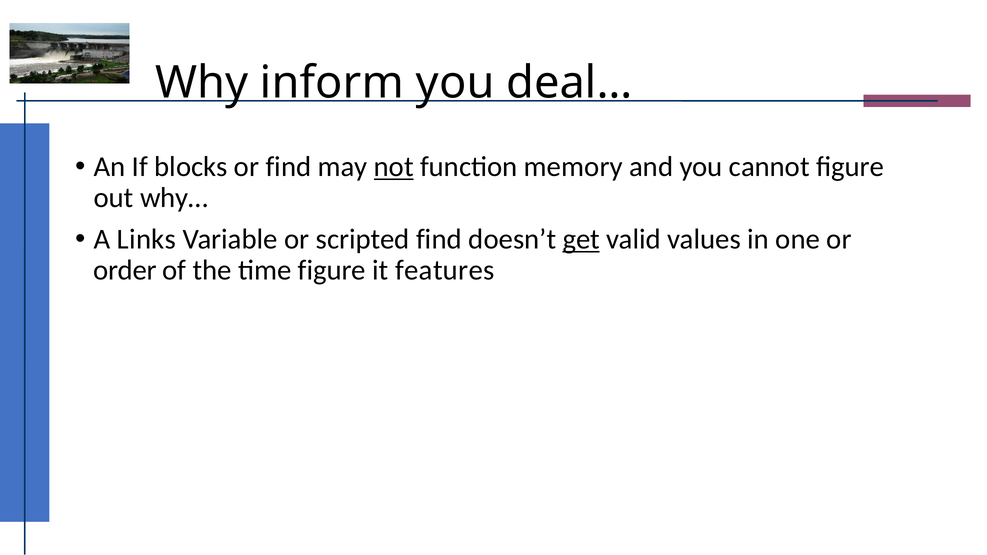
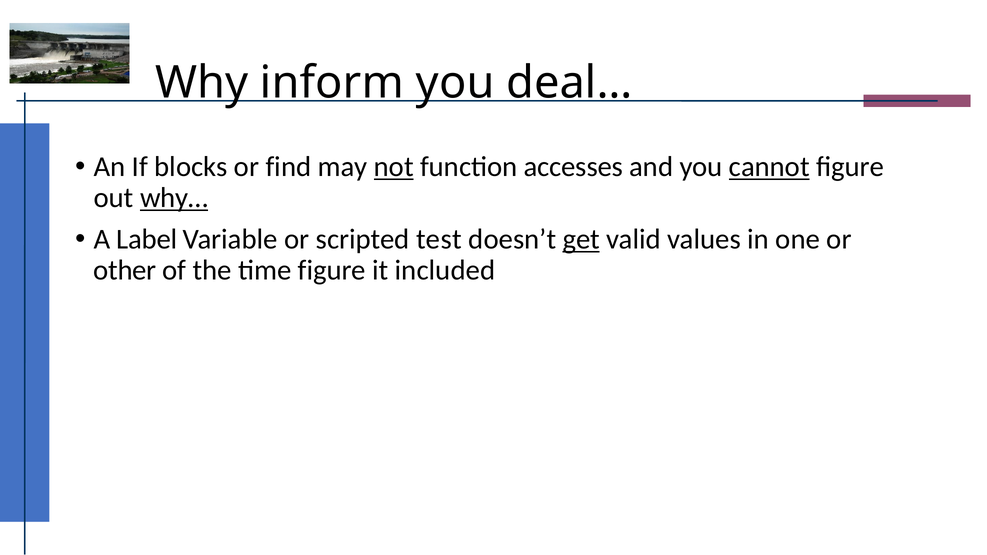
memory: memory -> accesses (573, 167)
cannot underline: none -> present (769, 167)
why… underline: none -> present (174, 198)
Links: Links -> Label (147, 239)
scripted find: find -> test (439, 239)
order: order -> other (125, 270)
features: features -> included (445, 270)
